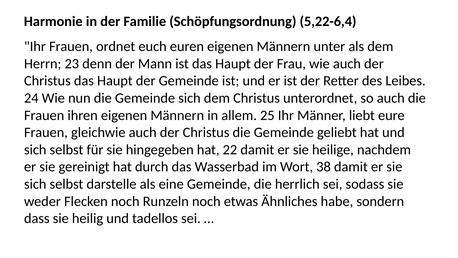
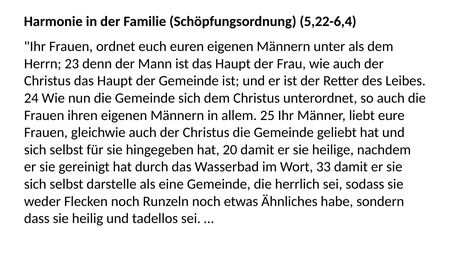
22: 22 -> 20 (230, 149)
38: 38 -> 33 (324, 167)
